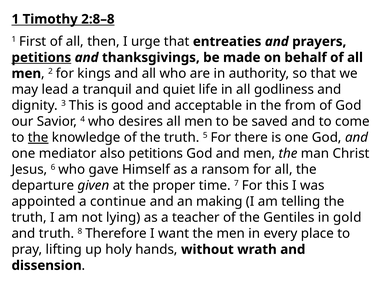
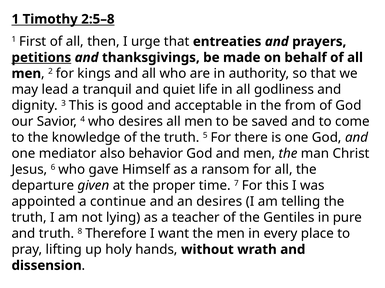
2:8–8: 2:8–8 -> 2:5–8 (98, 19)
the underline: present -> none (38, 138)
also petitions: petitions -> behavior (156, 154)
an making: making -> desires (219, 202)
gold: gold -> pure (347, 218)
